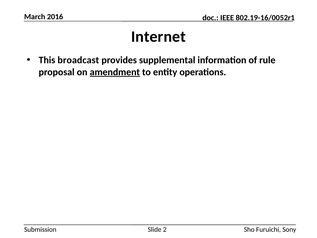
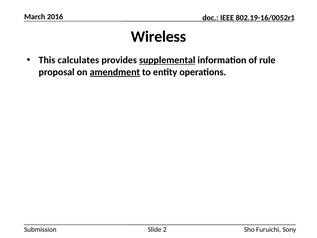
Internet: Internet -> Wireless (159, 37)
broadcast: broadcast -> calculates (78, 60)
supplemental underline: none -> present (167, 60)
